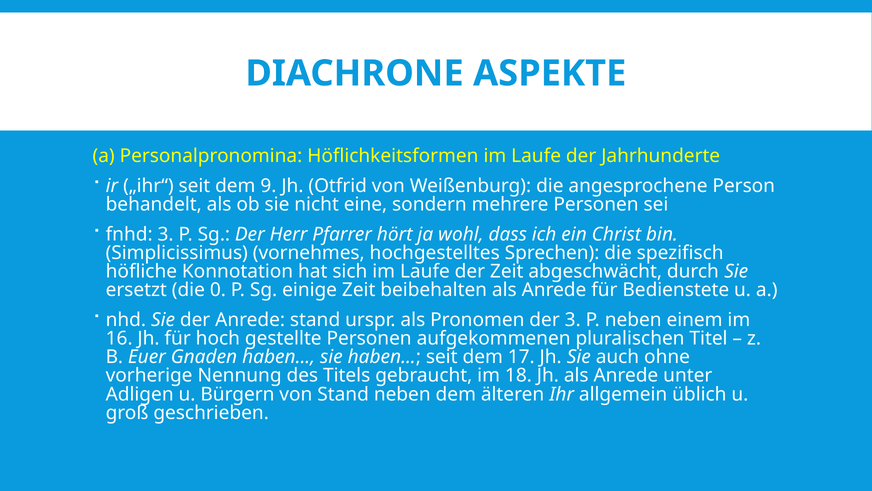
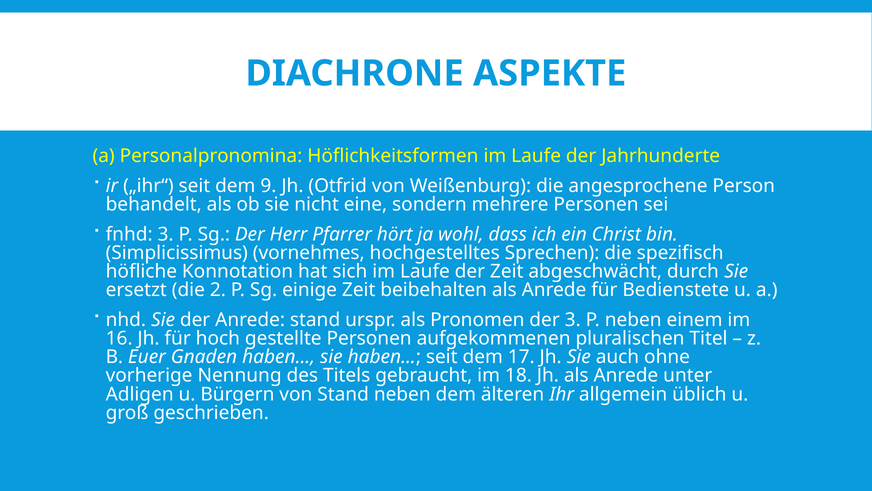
0: 0 -> 2 (218, 290)
